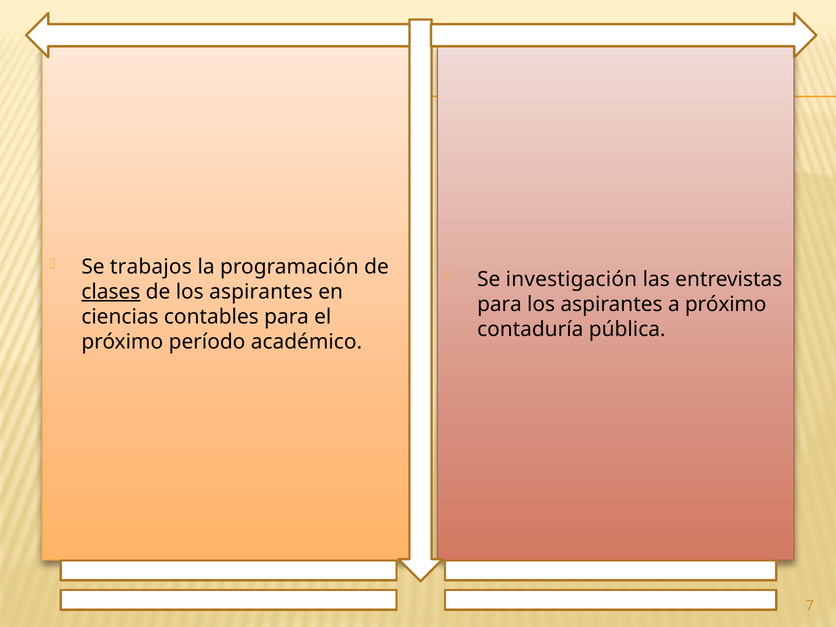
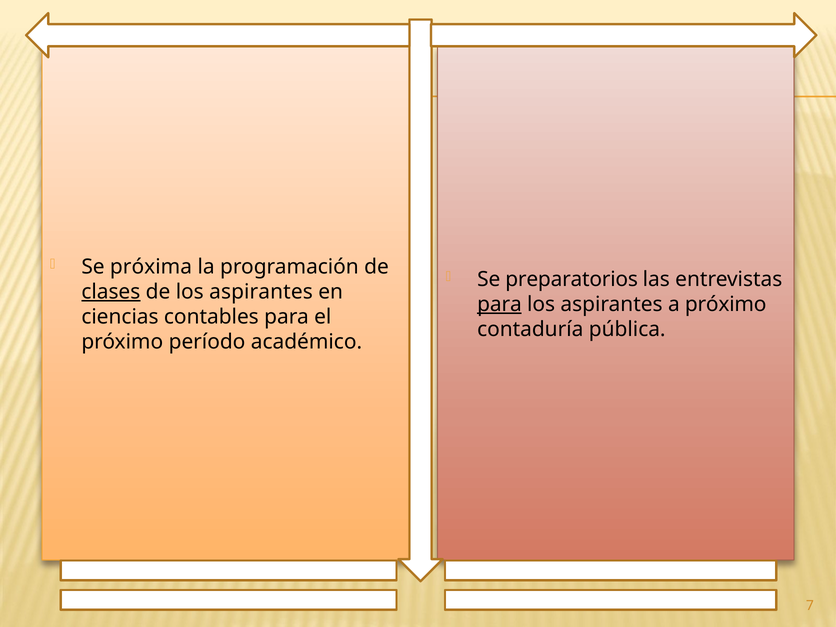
trabajos: trabajos -> próxima (151, 267)
investigación: investigación -> preparatorios (572, 279)
para underline: none -> present (499, 304)
